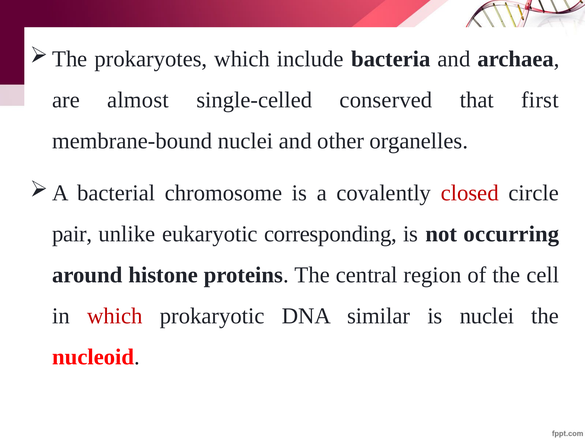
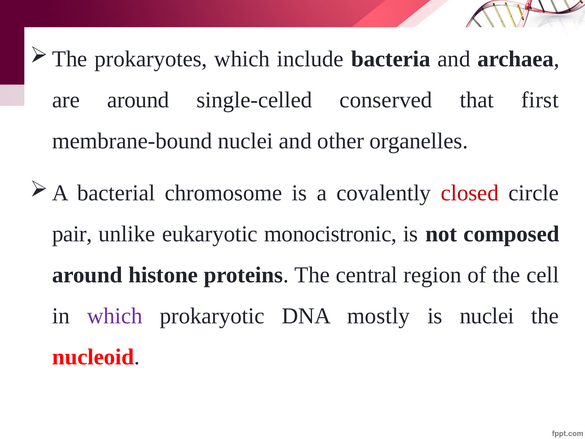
are almost: almost -> around (138, 100)
corresponding: corresponding -> monocistronic (331, 234)
occurring: occurring -> composed (512, 234)
which colour: red -> purple (115, 316)
similar: similar -> mostly (378, 316)
